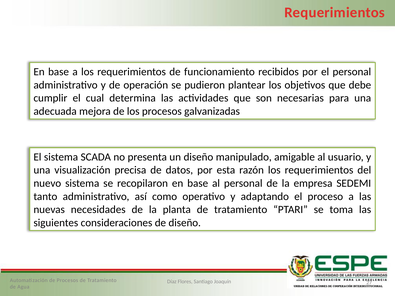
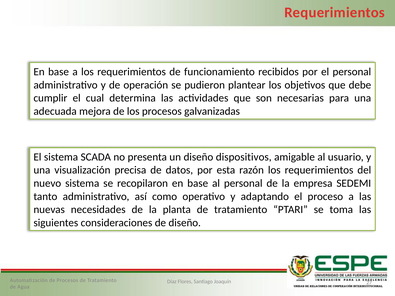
manipulado: manipulado -> dispositivos (244, 157)
